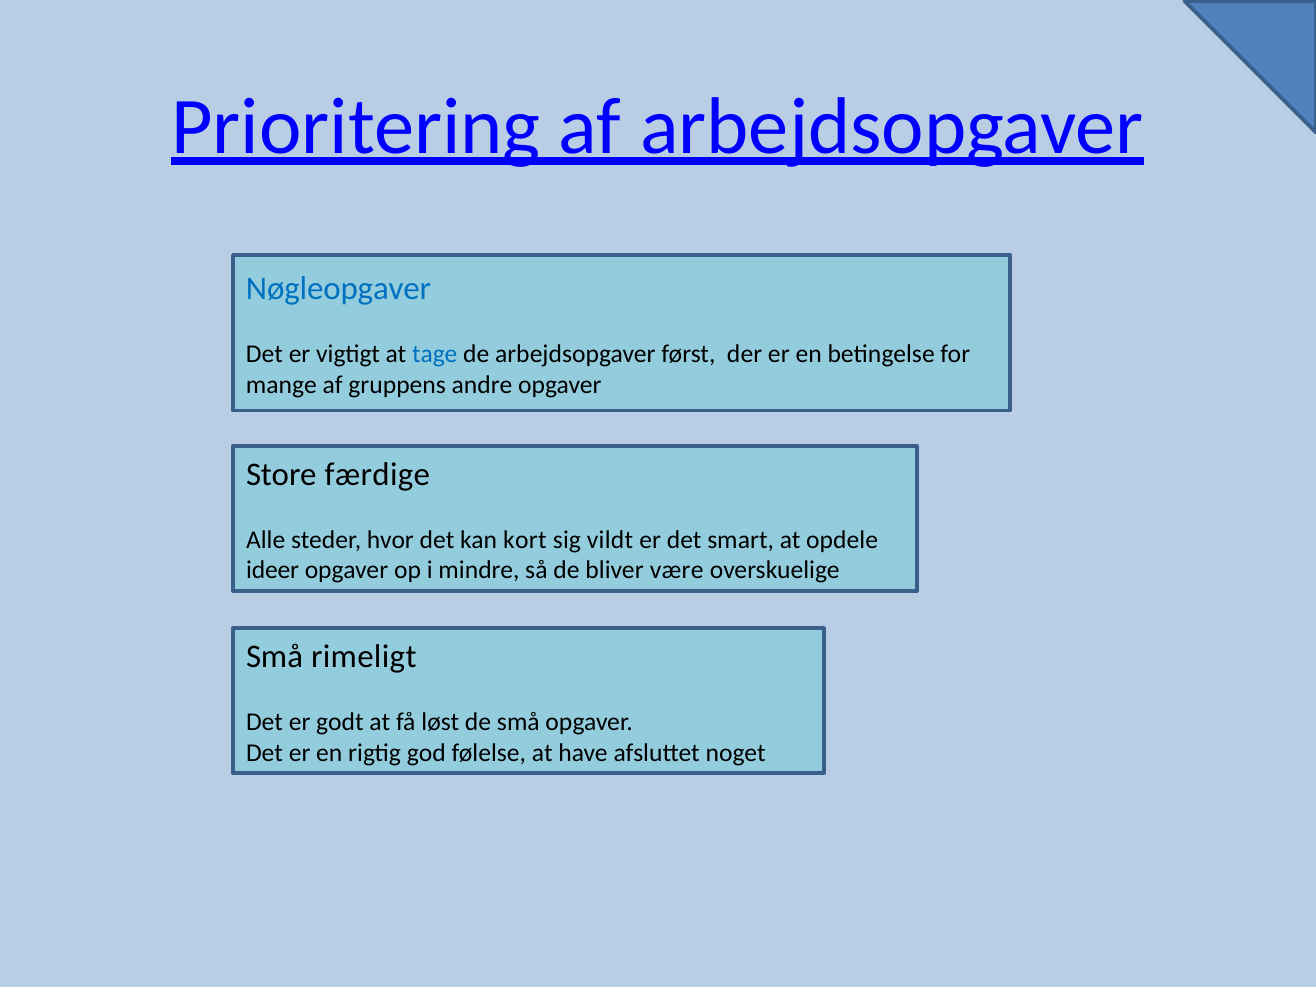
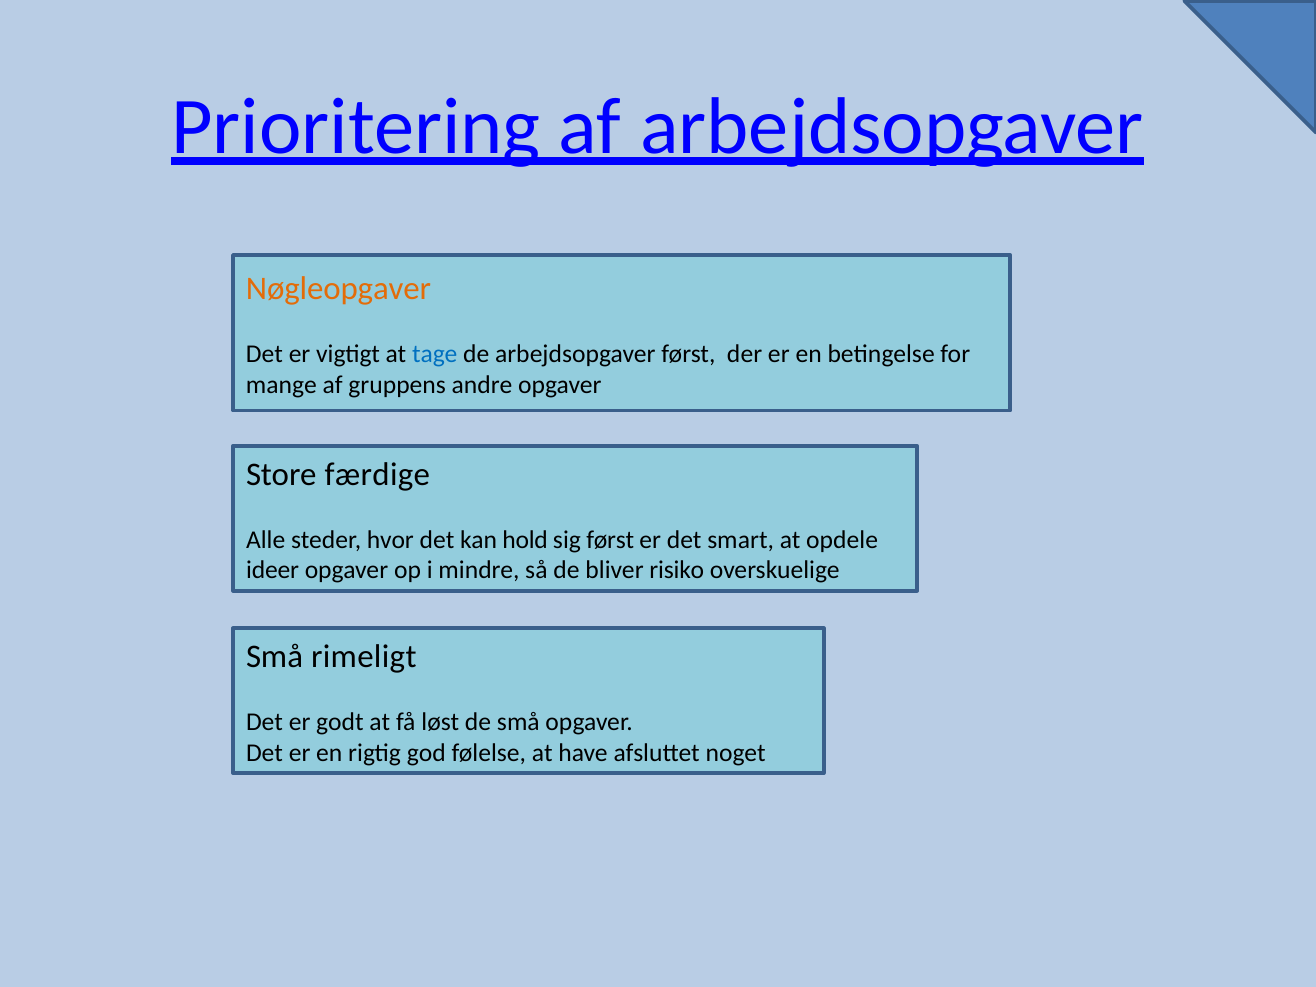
Nøgleopgaver colour: blue -> orange (339, 289)
kort: kort -> hold (525, 540)
sig vildt: vildt -> først (610, 540)
være: være -> risiko (677, 571)
